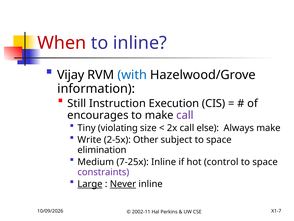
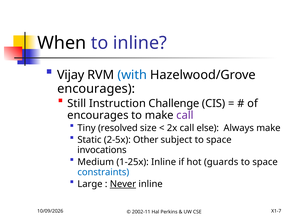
When colour: red -> black (62, 43)
information: information -> encourages (96, 89)
Execution: Execution -> Challenge (174, 103)
violating: violating -> resolved (118, 128)
Write: Write -> Static (89, 140)
elimination: elimination -> invocations (102, 150)
7-25x: 7-25x -> 1-25x (133, 162)
control: control -> guards (221, 162)
constraints colour: purple -> blue (103, 172)
Large underline: present -> none (90, 184)
